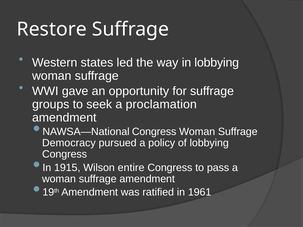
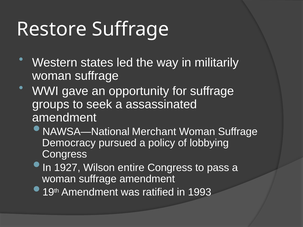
in lobbying: lobbying -> militarily (217, 63)
proclamation: proclamation -> assassinated (161, 105)
NAWSA—National Congress: Congress -> Merchant (154, 132)
1915: 1915 -> 1927 (67, 168)
1961: 1961 -> 1993 (200, 192)
